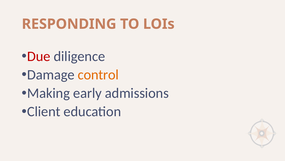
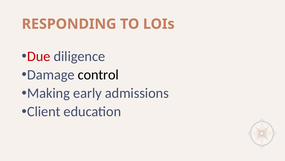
control colour: orange -> black (98, 74)
